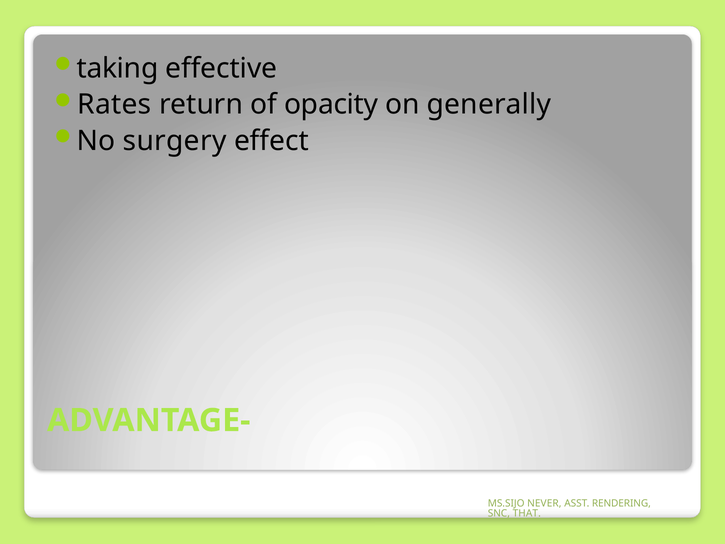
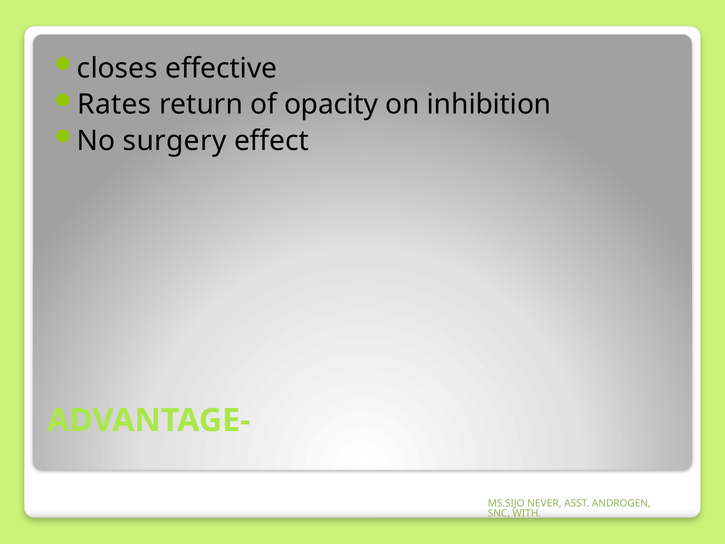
taking: taking -> closes (117, 68)
generally: generally -> inhibition (489, 105)
RENDERING: RENDERING -> ANDROGEN (621, 503)
THAT: THAT -> WITH (527, 513)
